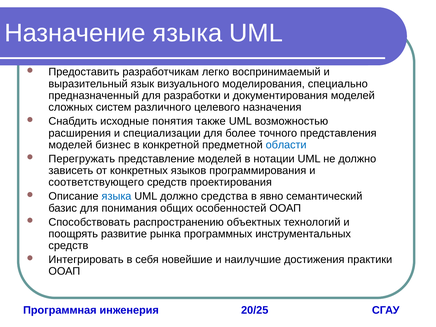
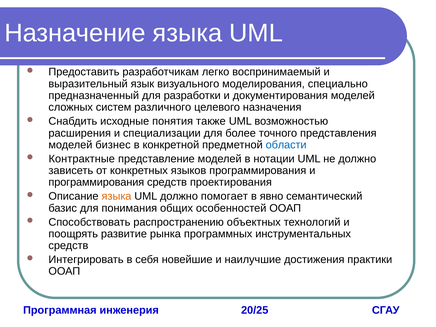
Перегружать: Перегружать -> Контрактные (82, 159)
соответствующего: соответствующего -> программирования (96, 182)
языка colour: blue -> orange (116, 196)
средства: средства -> помогает (224, 196)
